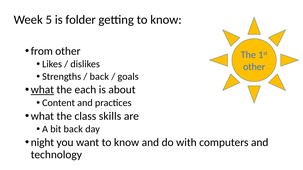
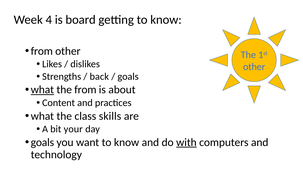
5: 5 -> 4 (49, 20)
folder: folder -> board (81, 20)
the each: each -> from (85, 90)
bit back: back -> your (73, 129)
night: night -> goals (42, 143)
with underline: none -> present (186, 143)
